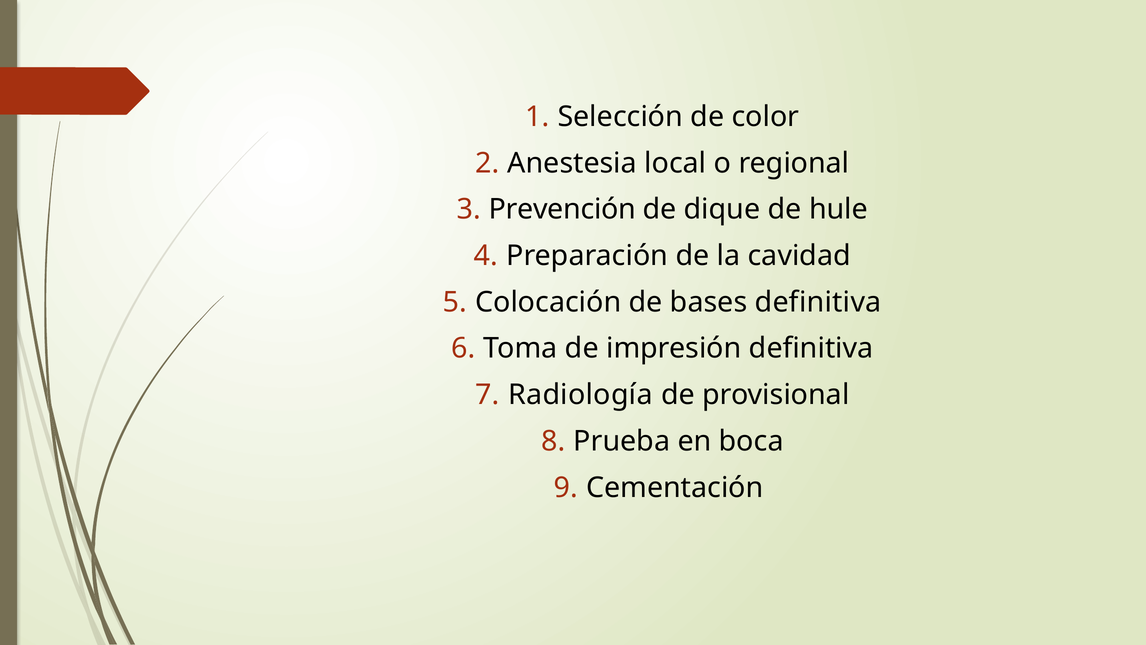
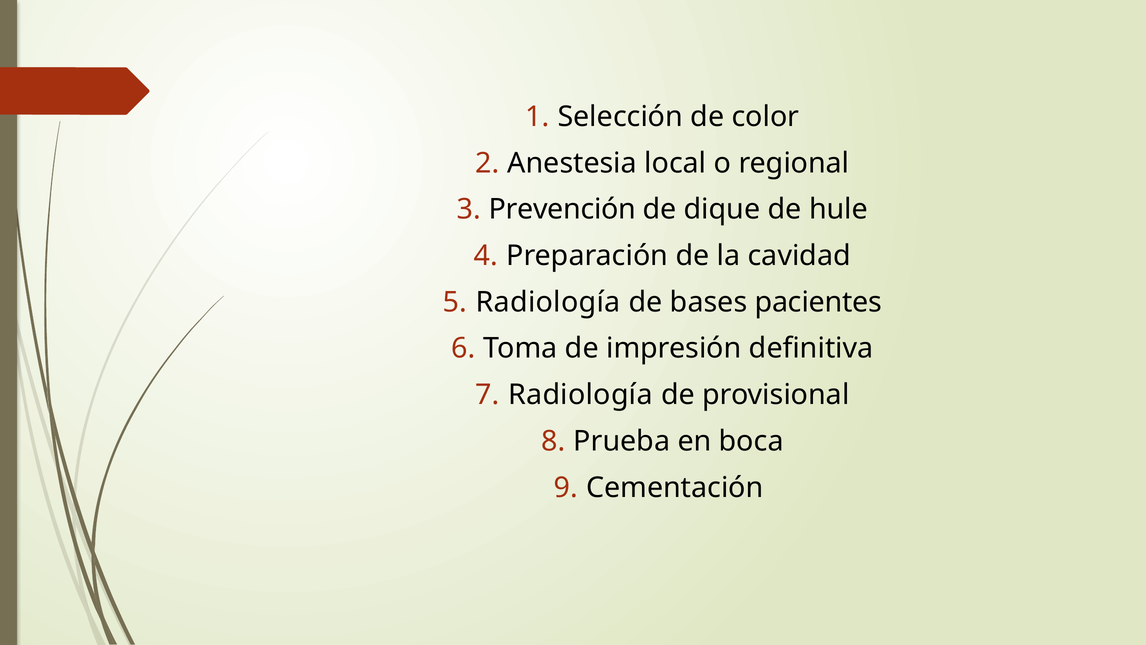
Colocación: Colocación -> Radiología (548, 302)
bases definitiva: definitiva -> pacientes (818, 302)
